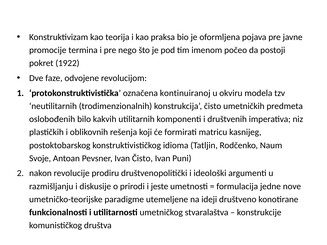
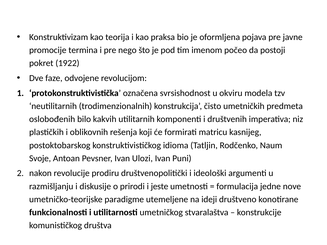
kontinuiranoj: kontinuiranoj -> svrsishodnost (185, 93)
Ivan Čisto: Čisto -> Ulozi (142, 159)
